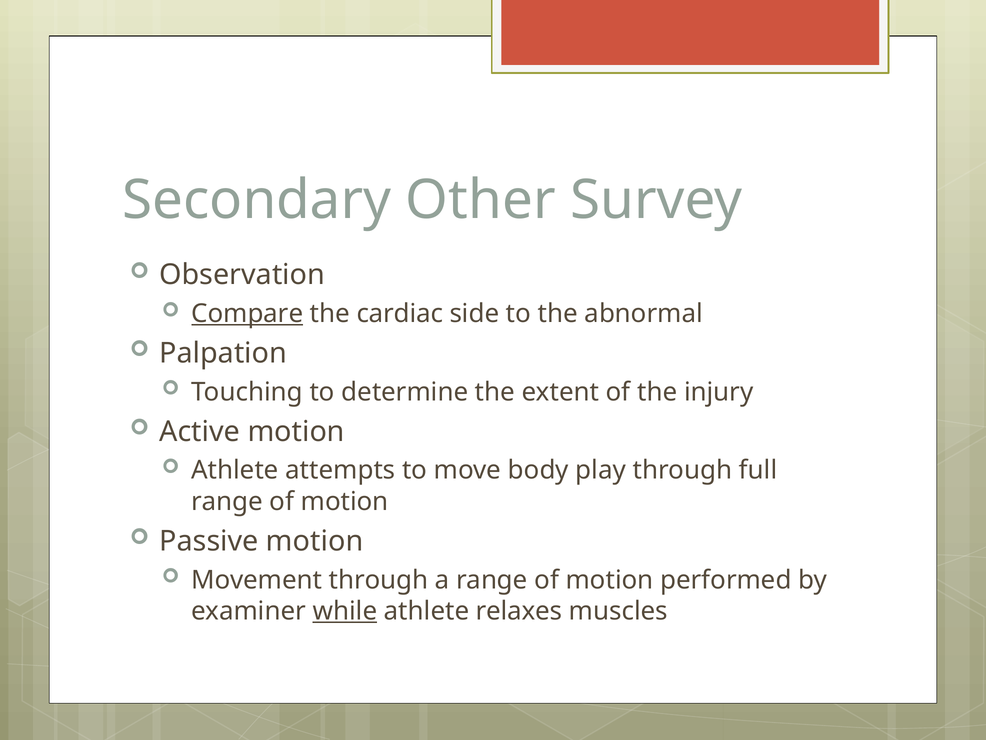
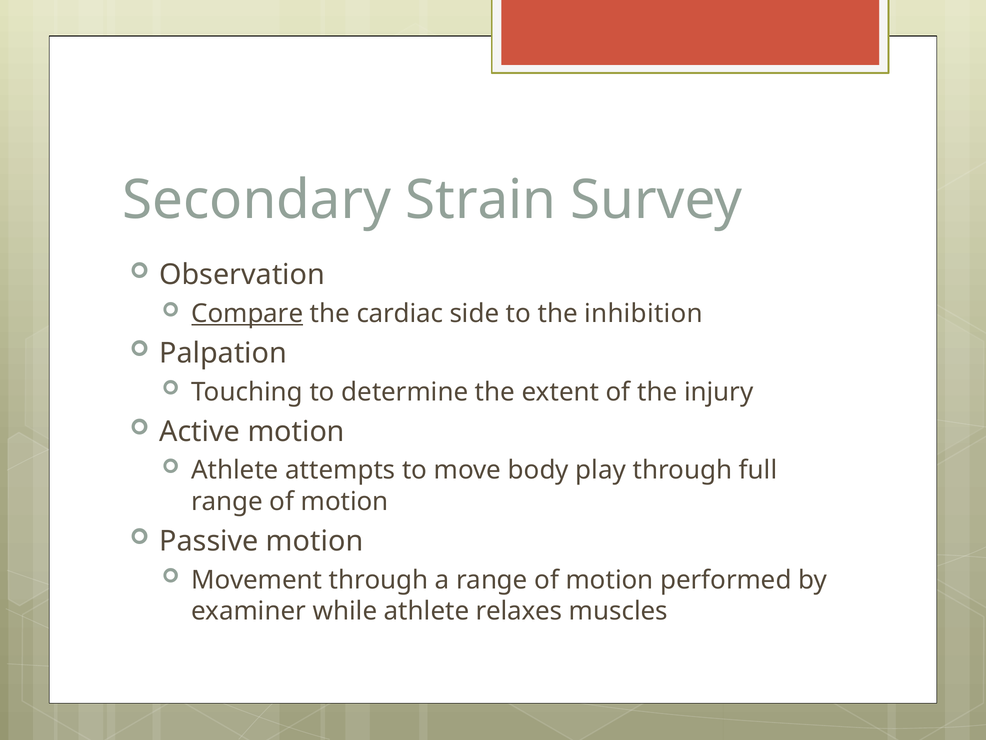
Other: Other -> Strain (481, 200)
abnormal: abnormal -> inhibition (644, 313)
while underline: present -> none (345, 611)
